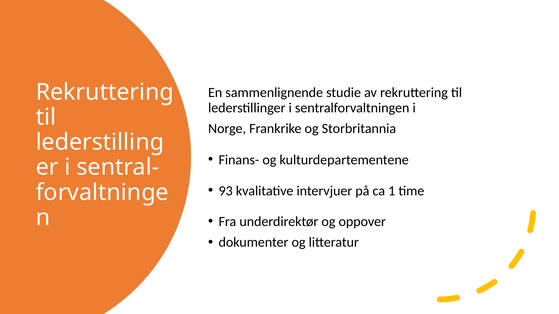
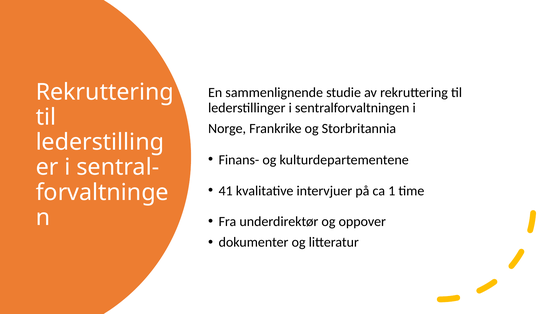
93: 93 -> 41 (226, 191)
